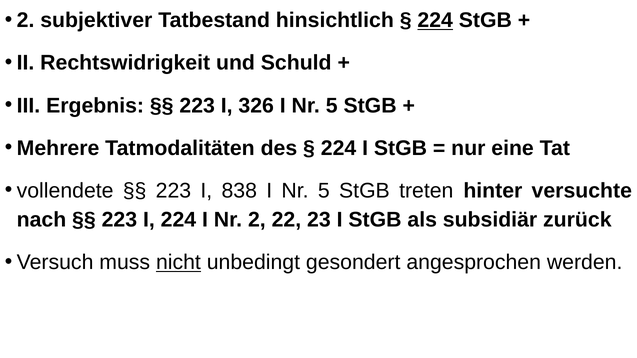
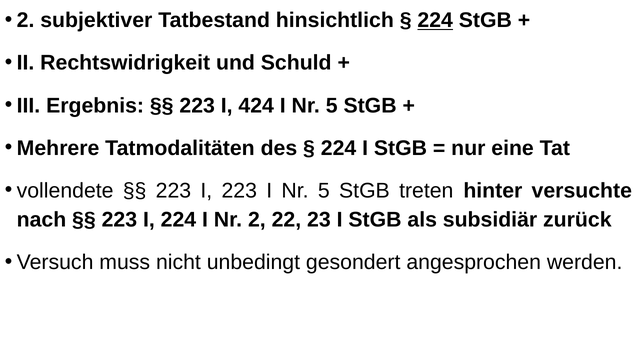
326: 326 -> 424 (256, 106)
I 838: 838 -> 223 (239, 191)
nicht underline: present -> none (178, 263)
